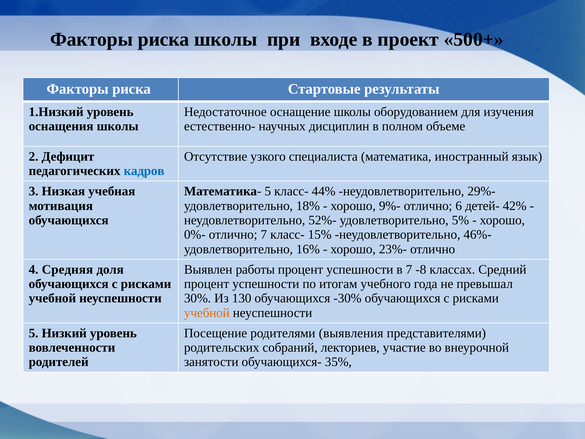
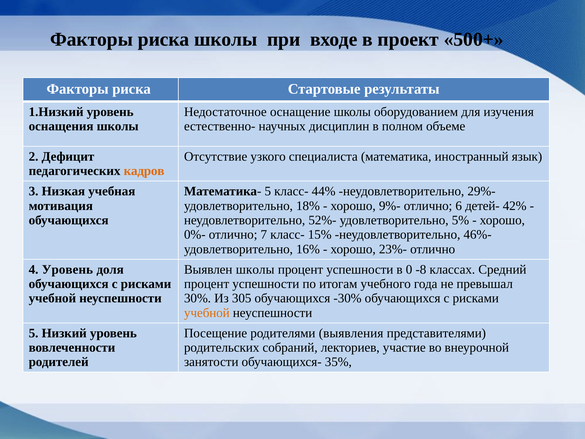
кадров colour: blue -> orange (144, 171)
4 Средняя: Средняя -> Уровень (67, 269)
Выявлен работы: работы -> школы (255, 269)
в 7: 7 -> 0 (409, 269)
130: 130 -> 305 (242, 298)
